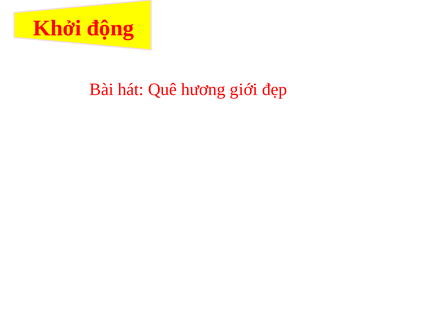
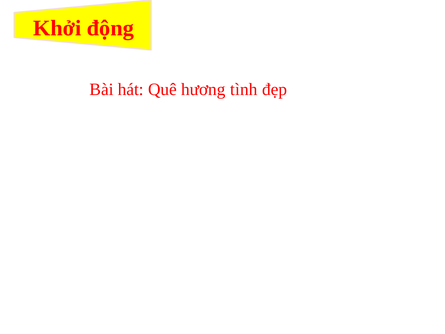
giới: giới -> tình (244, 89)
